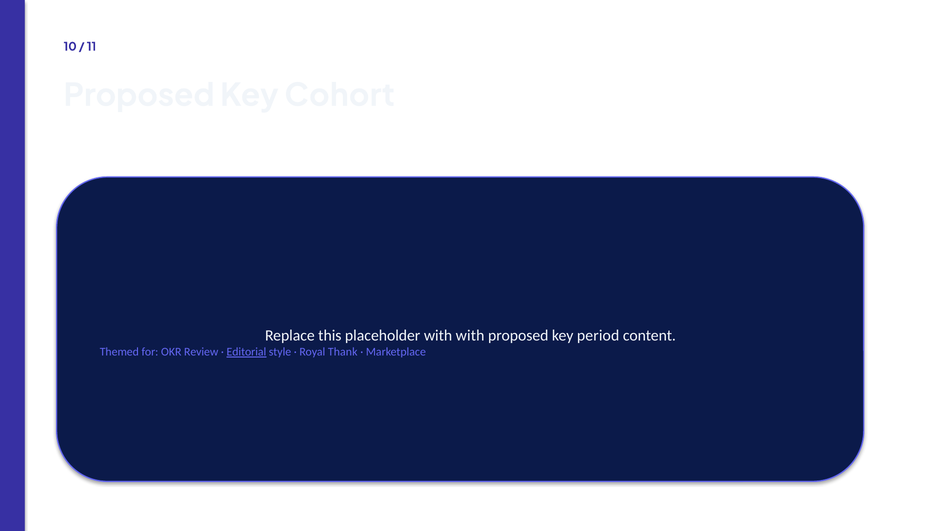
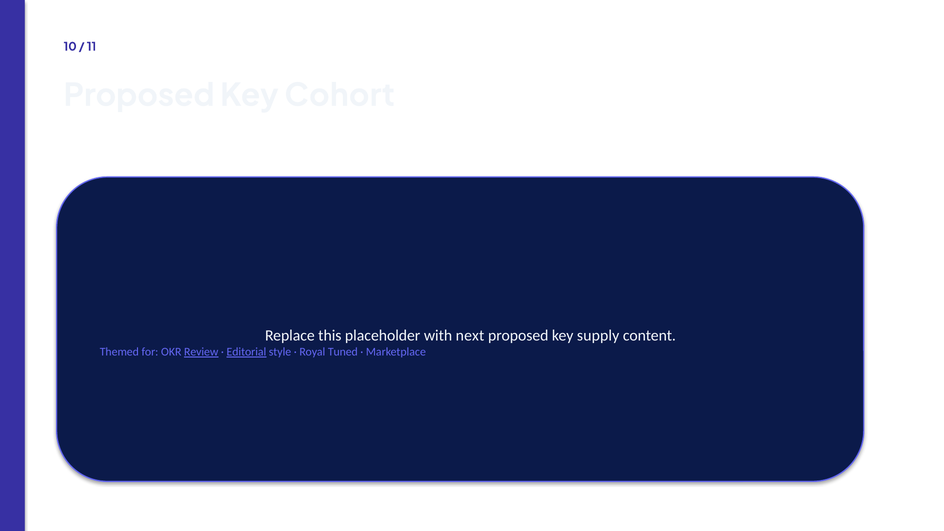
with with: with -> next (470, 336)
period: period -> supply (598, 336)
Review underline: none -> present (201, 352)
Thank: Thank -> Tuned (343, 352)
